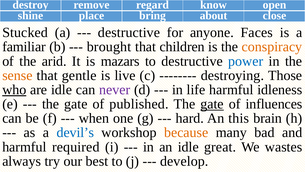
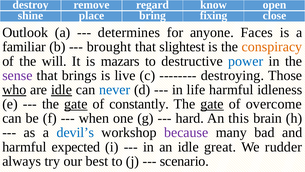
about: about -> fixing (214, 16)
Stucked: Stucked -> Outlook (25, 32)
destructive: destructive -> determines (129, 32)
children: children -> slightest (182, 47)
arid: arid -> will (54, 61)
sense colour: orange -> purple (17, 75)
gentle: gentle -> brings (79, 75)
idle underline: none -> present (62, 90)
never colour: purple -> blue (115, 90)
gate underline: none -> present (76, 104)
published: published -> constantly (139, 104)
influences: influences -> overcome (274, 104)
because colour: orange -> purple (186, 132)
required: required -> expected (76, 147)
wastes: wastes -> rudder (284, 147)
develop: develop -> scenario (184, 161)
